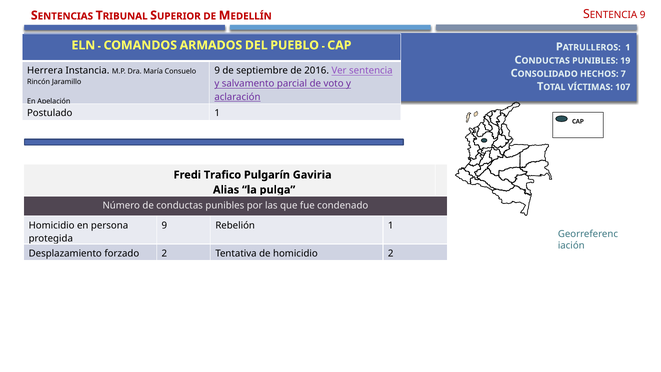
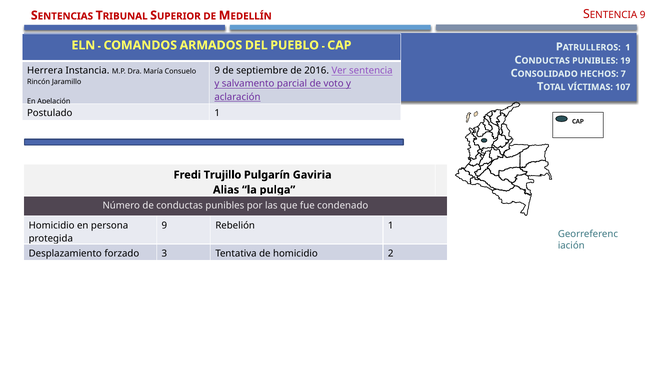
Trafico: Trafico -> Trujillo (223, 175)
forzado 2: 2 -> 3 (164, 253)
